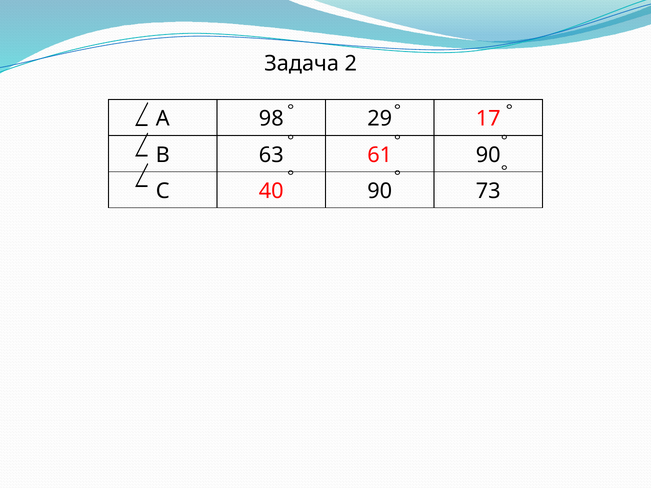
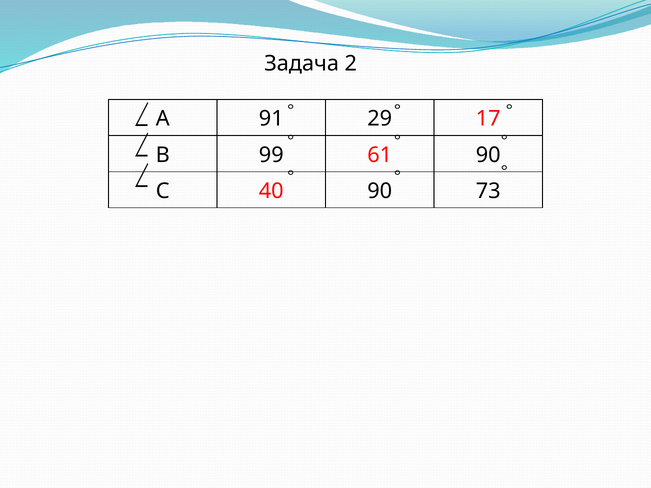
98: 98 -> 91 (271, 119)
63: 63 -> 99 (271, 155)
